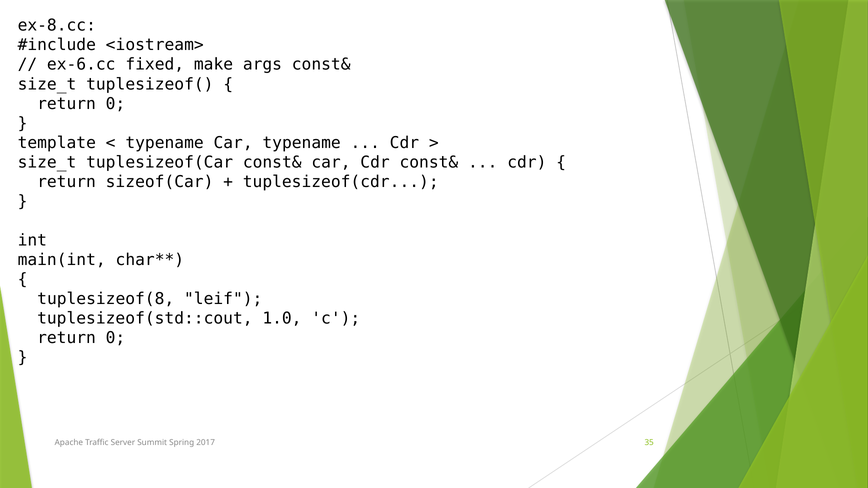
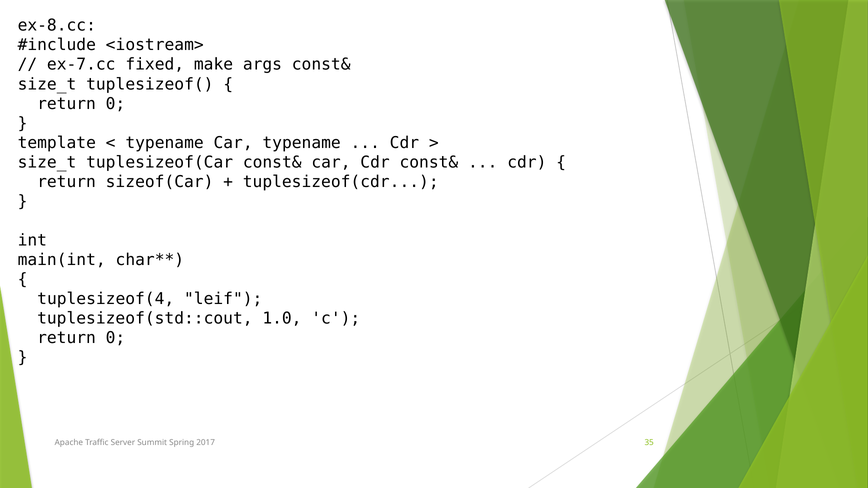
ex-6.cc: ex-6.cc -> ex-7.cc (81, 65)
tuplesizeof(8: tuplesizeof(8 -> tuplesizeof(4 (106, 299)
